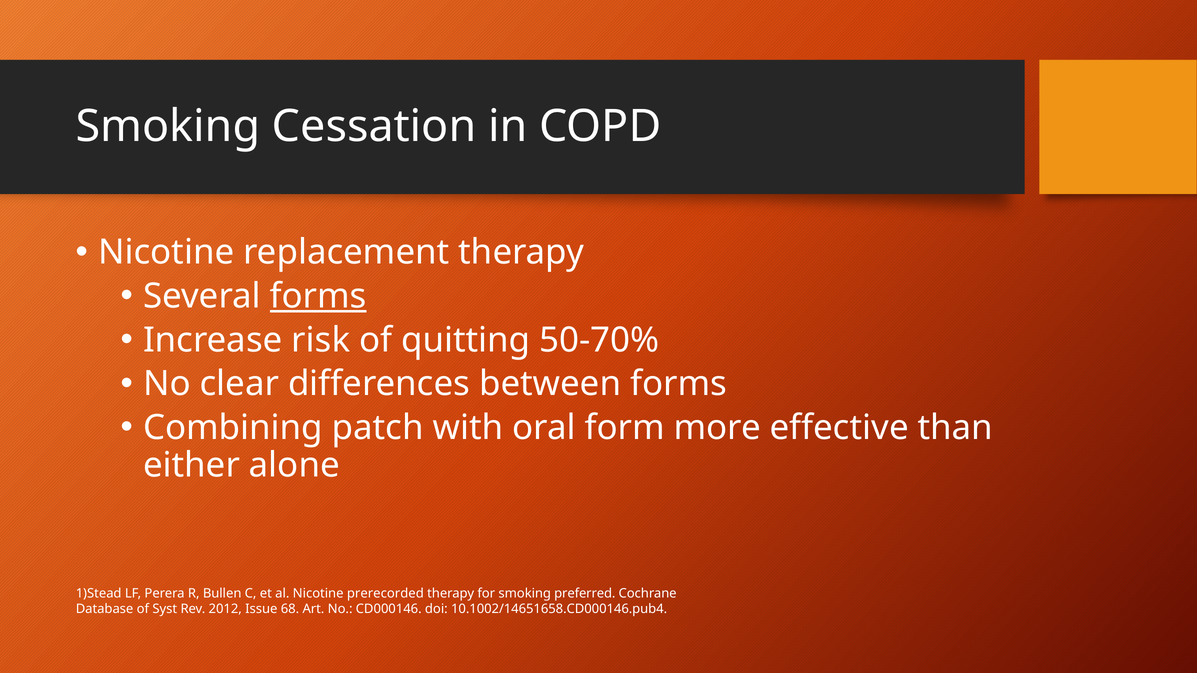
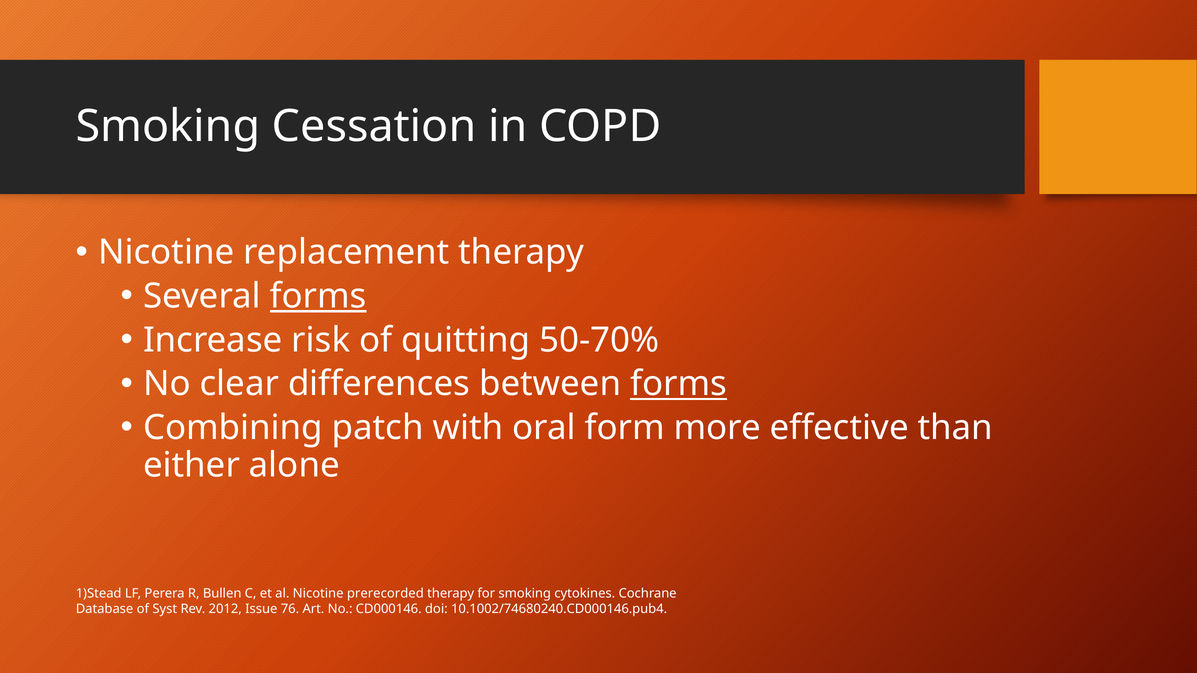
forms underline: none -> present (679, 384)
preferred: preferred -> cytokines (585, 594)
68: 68 -> 76 (290, 609)
10.1002/14651658.CD000146.pub4: 10.1002/14651658.CD000146.pub4 -> 10.1002/74680240.CD000146.pub4 (559, 609)
